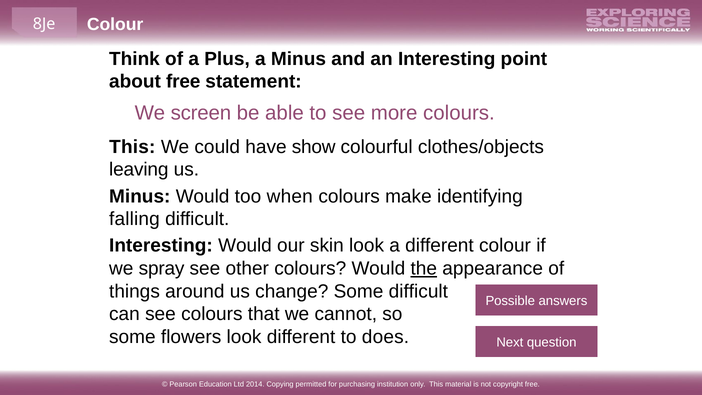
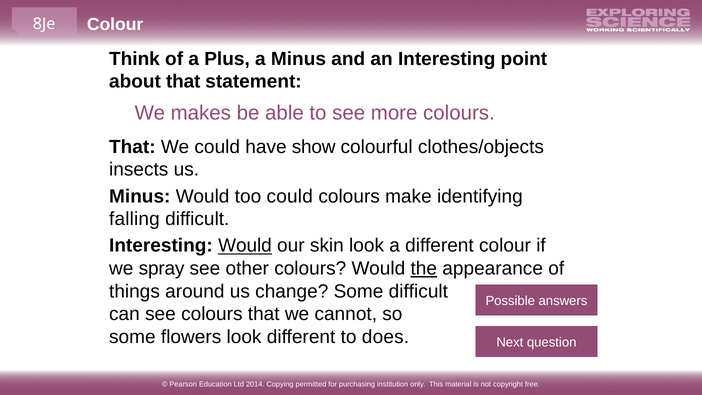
about free: free -> that (183, 82)
screen: screen -> makes (201, 113)
This: This -> That (132, 147)
leaving: leaving -> insects (139, 170)
too when: when -> could (290, 196)
Would underline: none -> present (245, 246)
